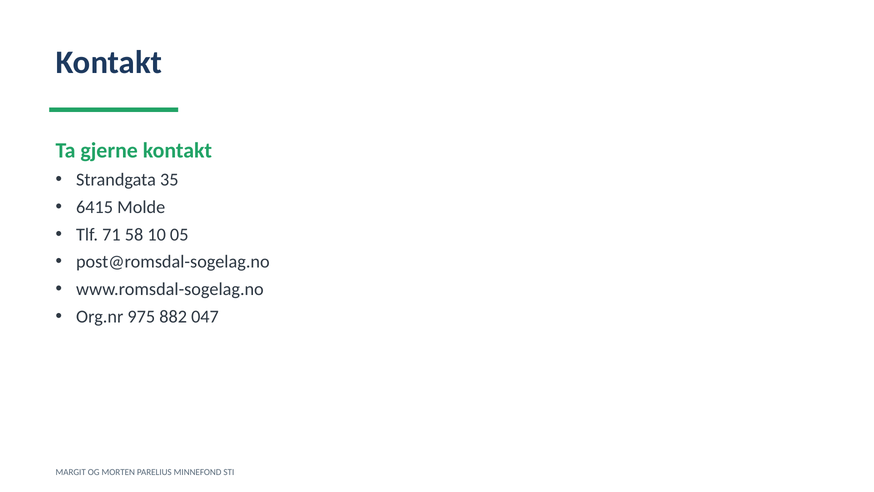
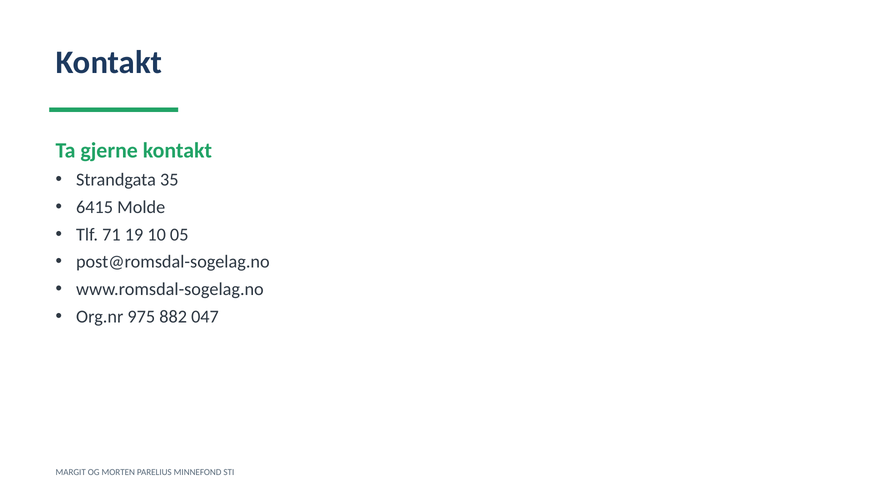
58: 58 -> 19 (134, 234)
